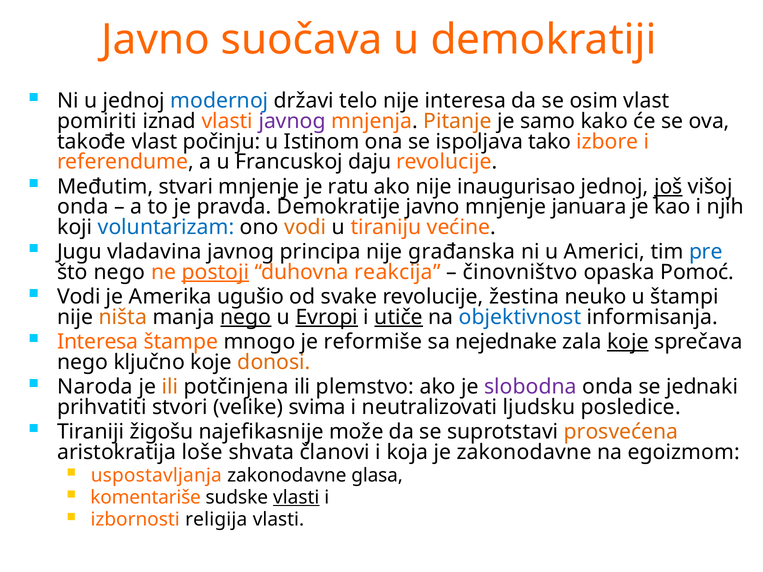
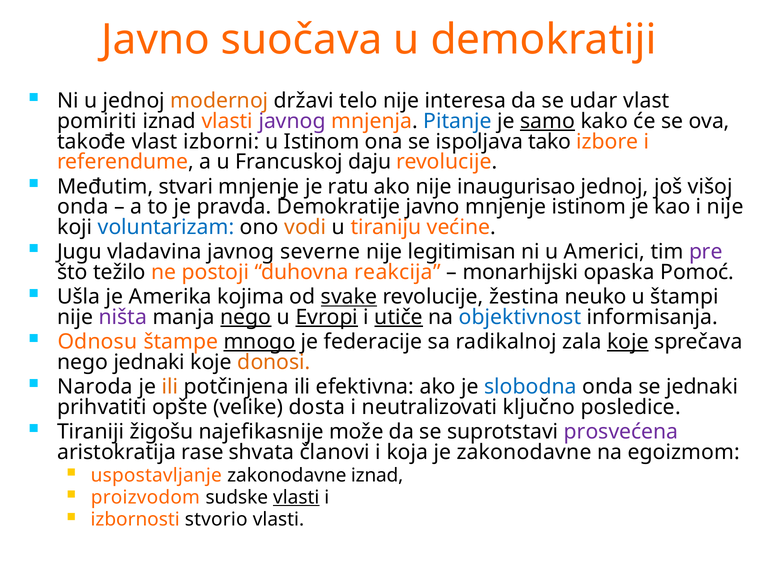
modernoj colour: blue -> orange (219, 101)
osim: osim -> udar (594, 101)
Pitanje colour: orange -> blue (458, 121)
samo underline: none -> present (548, 121)
počinju: počinju -> izborni (221, 142)
još underline: present -> none (668, 187)
mnjenje januara: januara -> istinom (589, 207)
i njih: njih -> nije (725, 207)
principa: principa -> severne (320, 252)
građanska: građanska -> legitimisan (462, 252)
pre colour: blue -> purple (706, 252)
što nego: nego -> težilo (120, 272)
postoji underline: present -> none (215, 272)
činovništvo: činovništvo -> monarhijski (520, 272)
Vodi: Vodi -> Ušla (79, 297)
ugušio: ugušio -> kojima (251, 297)
svake underline: none -> present (349, 297)
ništa colour: orange -> purple (123, 317)
Interesa: Interesa -> Odnosu (97, 342)
mnogo underline: none -> present (259, 342)
reformiše: reformiše -> federacije (373, 342)
nejednake: nejednake -> radikalnoj (506, 342)
nego ključno: ključno -> jednaki (149, 362)
plemstvo: plemstvo -> efektivna (365, 387)
slobodna colour: purple -> blue (530, 387)
stvori: stvori -> opšte (180, 407)
svima: svima -> dosta (317, 407)
ljudsku: ljudsku -> ključno (539, 407)
prosvećena colour: orange -> purple (621, 432)
loše: loše -> rase (203, 452)
uspostavljanja: uspostavljanja -> uspostavljanje (156, 475)
zakonodavne glasa: glasa -> iznad (377, 475)
komentariše: komentariše -> proizvodom (145, 498)
religija: religija -> stvorio (216, 520)
